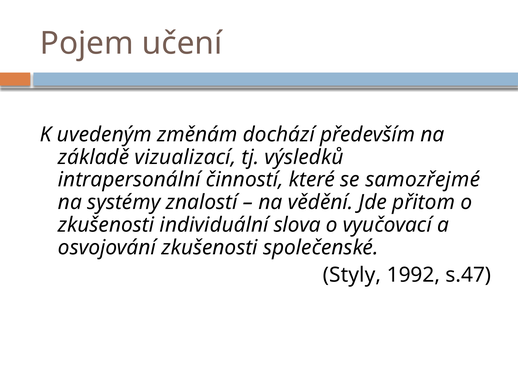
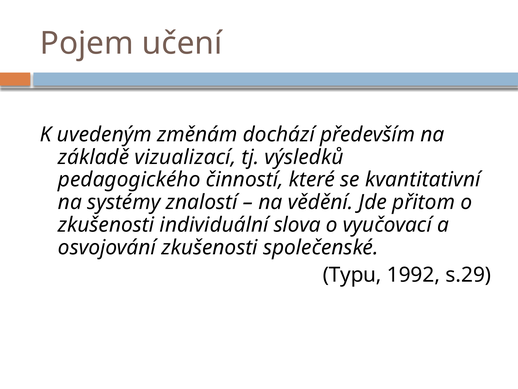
intrapersonální: intrapersonální -> pedagogického (129, 180)
samozřejmé: samozřejmé -> kvantitativní (423, 180)
Styly: Styly -> Typu (352, 275)
s.47: s.47 -> s.29 (468, 275)
